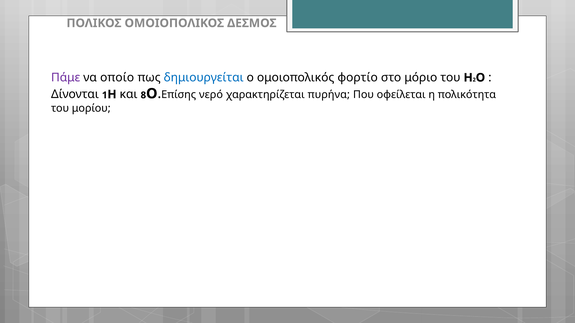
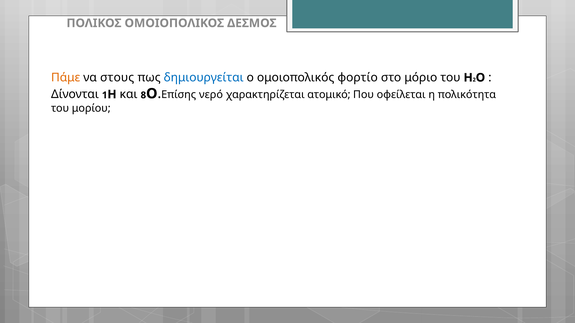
Πάμε colour: purple -> orange (66, 78)
οποίο: οποίο -> στους (117, 78)
πυρήνα: πυρήνα -> ατομικό (329, 95)
